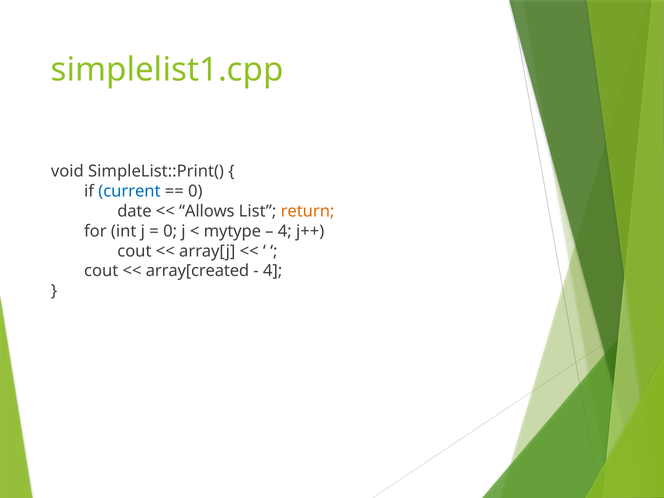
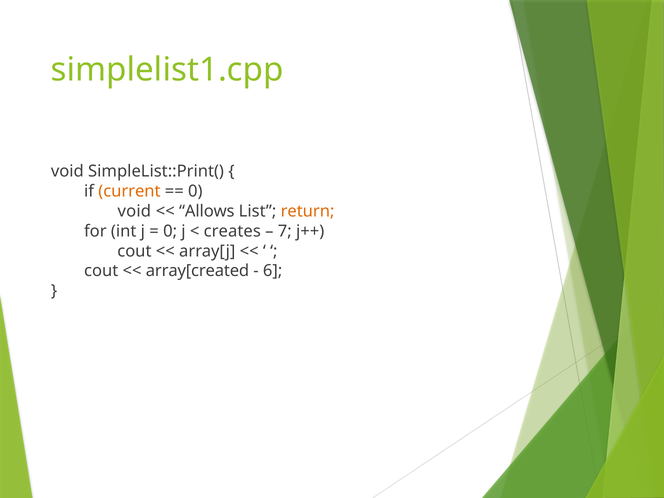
current colour: blue -> orange (129, 191)
date: date -> void (134, 211)
mytype: mytype -> creates (232, 231)
4: 4 -> 7 (285, 231)
4: 4 -> 6 (273, 271)
